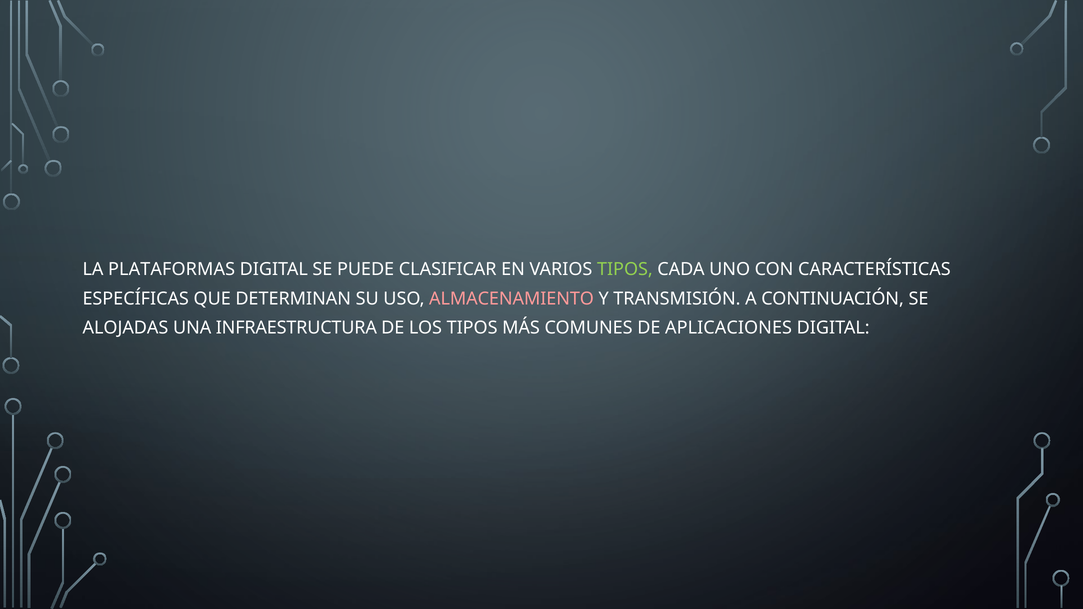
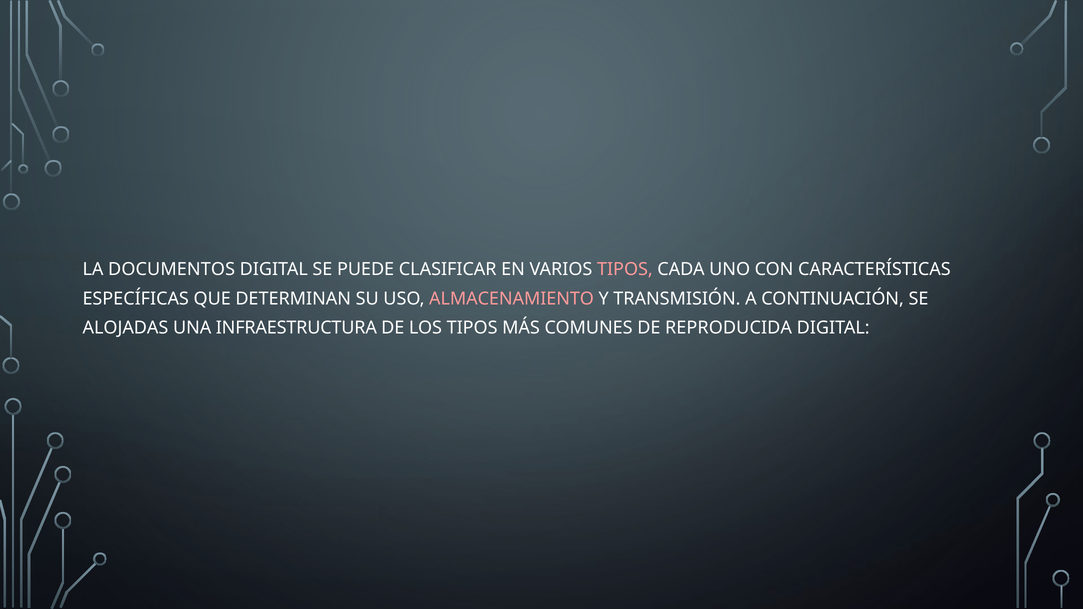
PLATAFORMAS: PLATAFORMAS -> DOCUMENTOS (172, 270)
TIPOS colour: light green -> pink (625, 270)
APLICACIONES: APLICACIONES -> REPRODUCIDA (729, 328)
